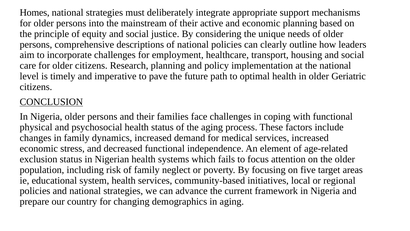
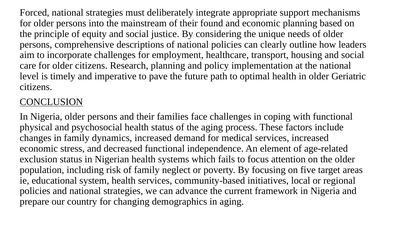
Homes: Homes -> Forced (35, 13)
active: active -> found (212, 23)
